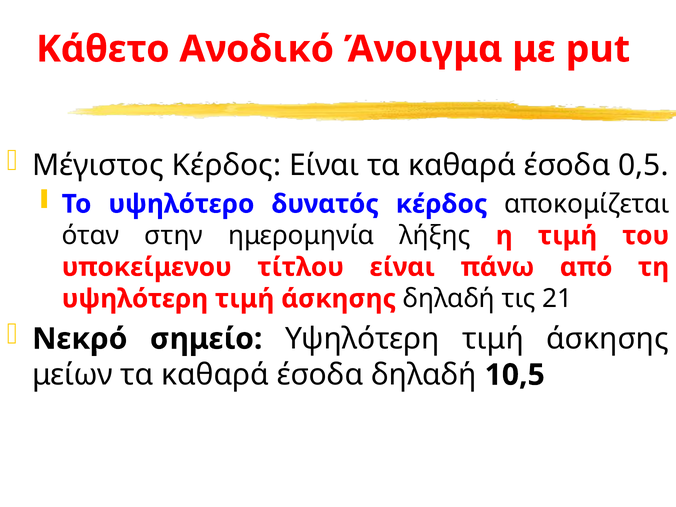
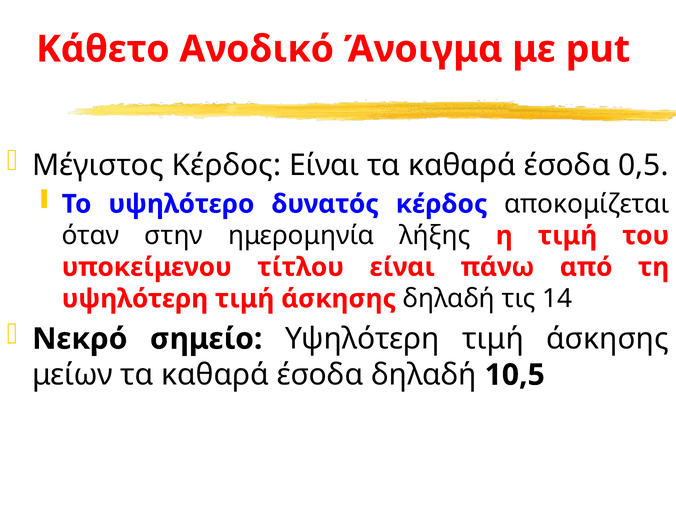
21: 21 -> 14 (557, 299)
